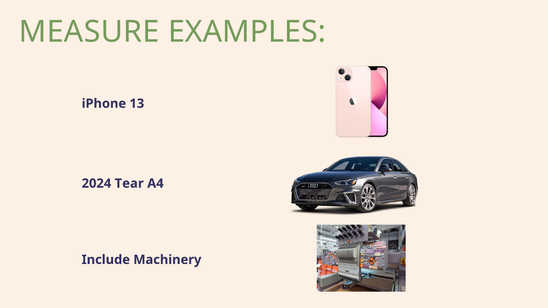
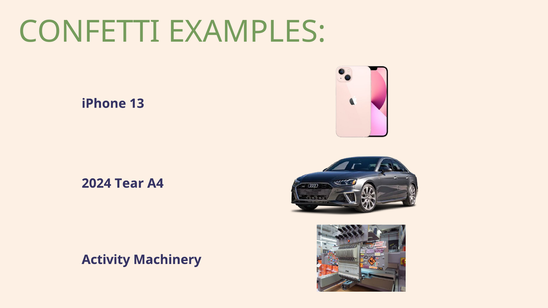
MEASURE: MEASURE -> CONFETTI (89, 32)
Include: Include -> Activity (106, 260)
